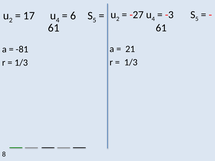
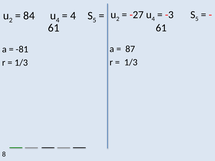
17: 17 -> 84 (29, 16)
6: 6 -> 4 (73, 16)
21: 21 -> 87 (130, 49)
